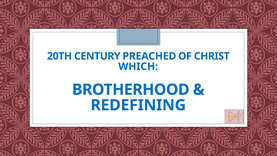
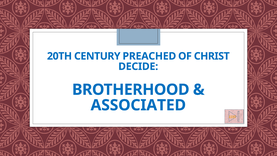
WHICH: WHICH -> DECIDE (138, 66)
REDEFINING: REDEFINING -> ASSOCIATED (138, 105)
